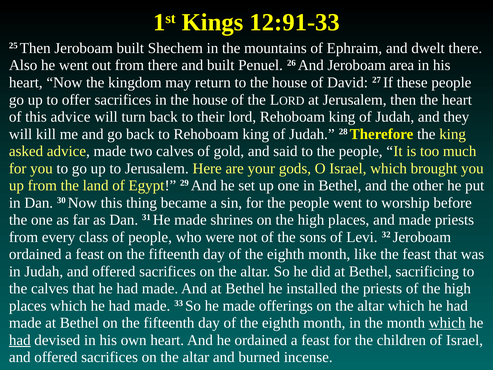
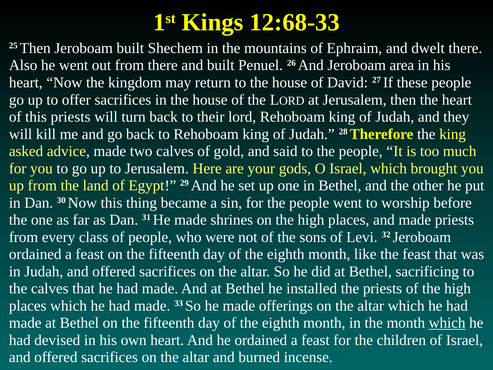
12:91-33: 12:91-33 -> 12:68-33 (295, 22)
this advice: advice -> priests (71, 117)
had underline: present -> none (20, 340)
